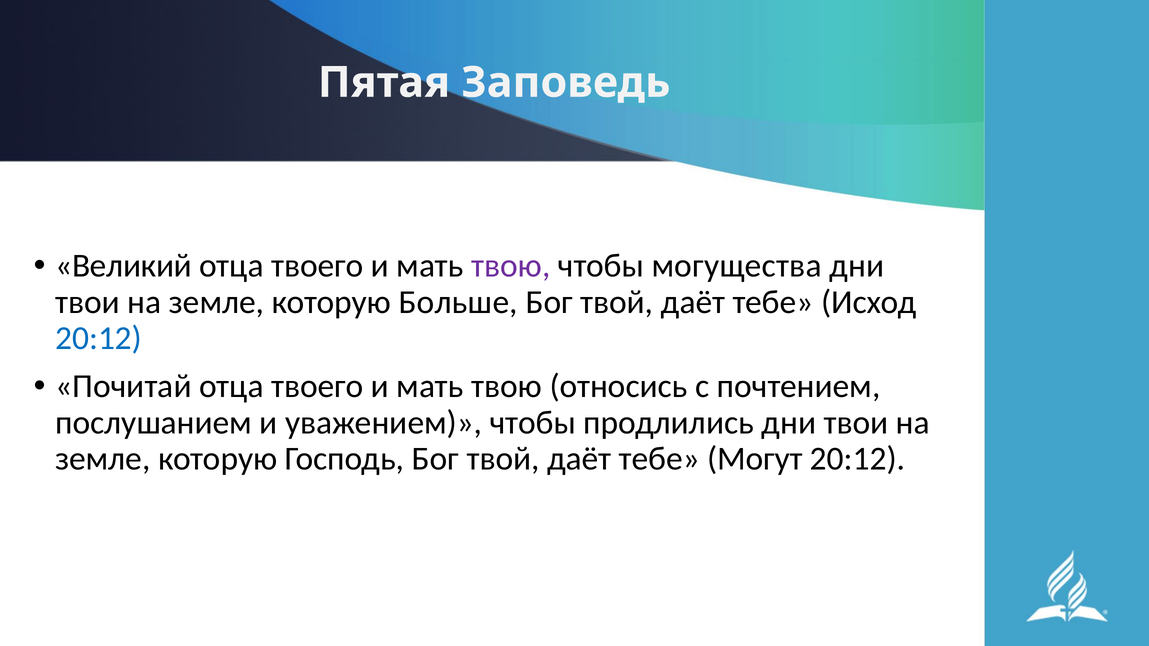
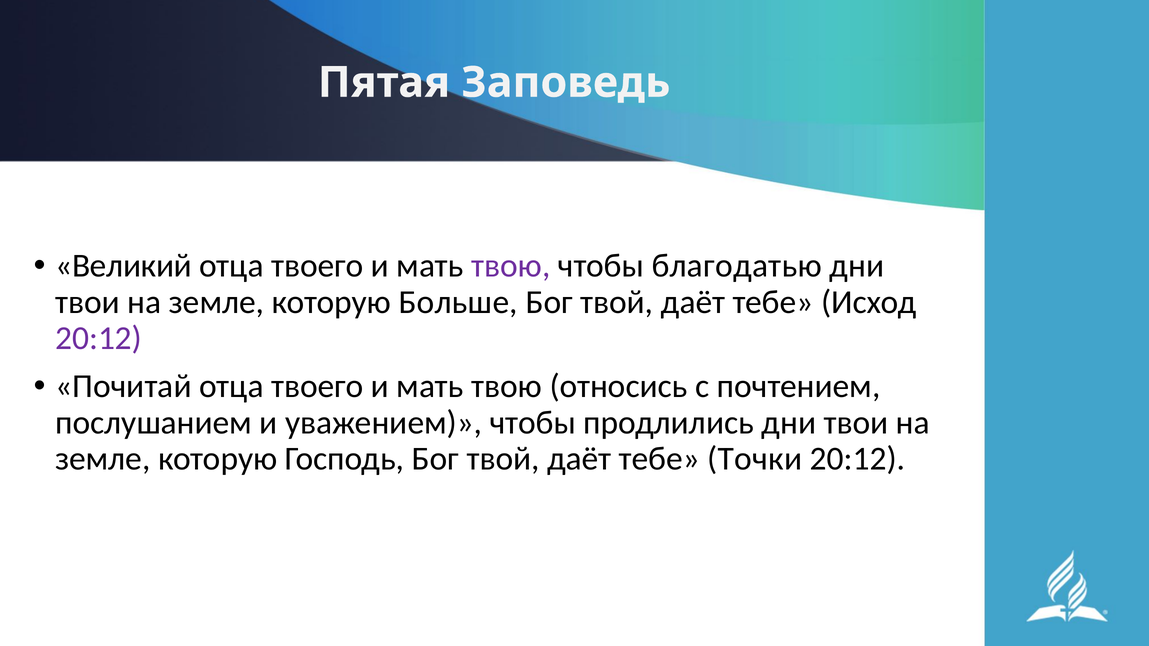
могущества: могущества -> благодатью (737, 266)
20:12 colour: blue -> purple (99, 338)
Могут: Могут -> Точки (755, 459)
